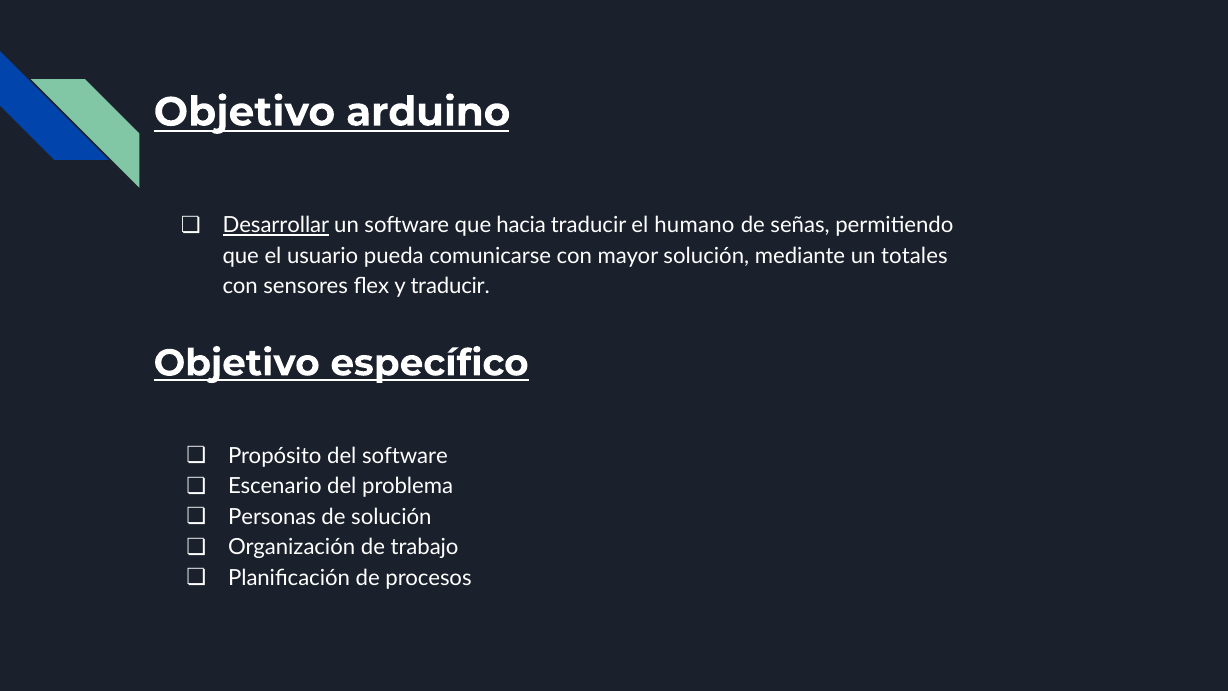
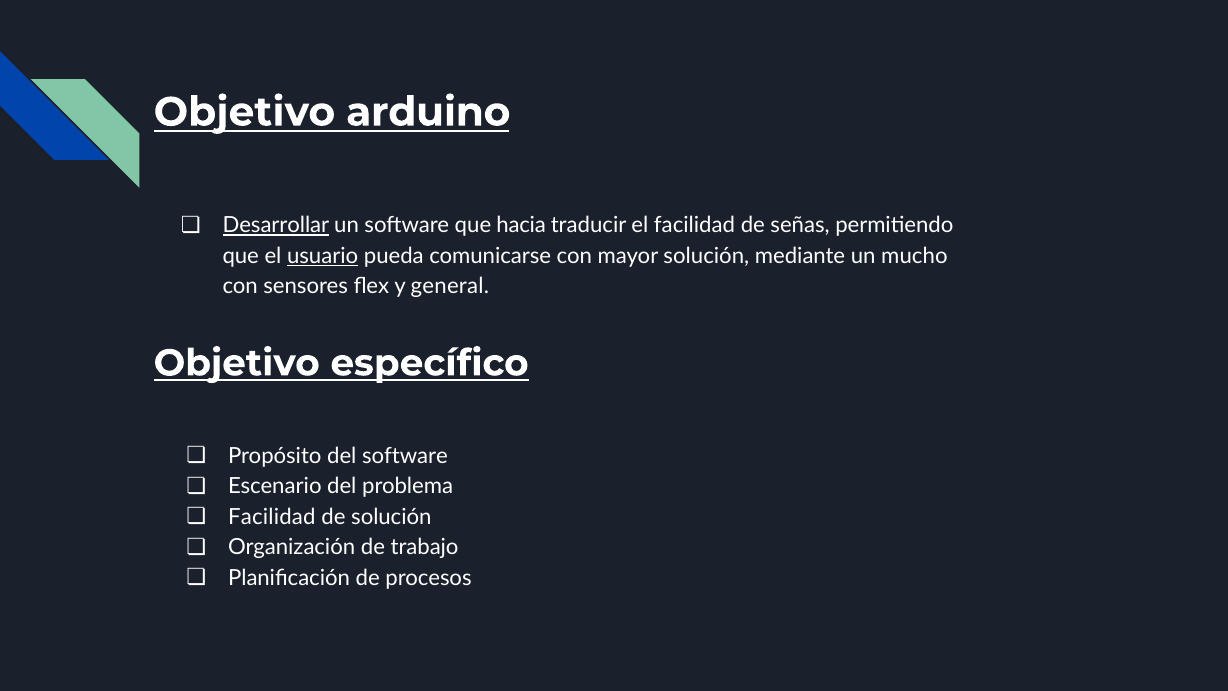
el humano: humano -> facilidad (695, 225)
usuario underline: none -> present (323, 256)
totales: totales -> mucho (914, 256)
y traducir: traducir -> general (450, 286)
Personas: Personas -> Facilidad (272, 517)
